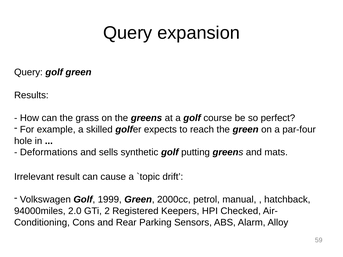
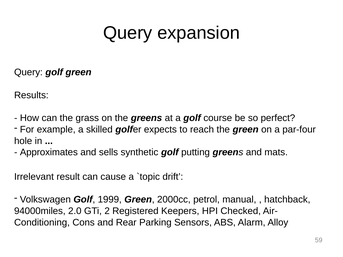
Deformations: Deformations -> Approximates (49, 152)
